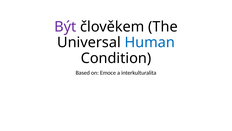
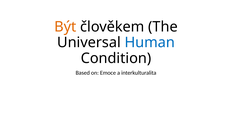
Být colour: purple -> orange (65, 27)
